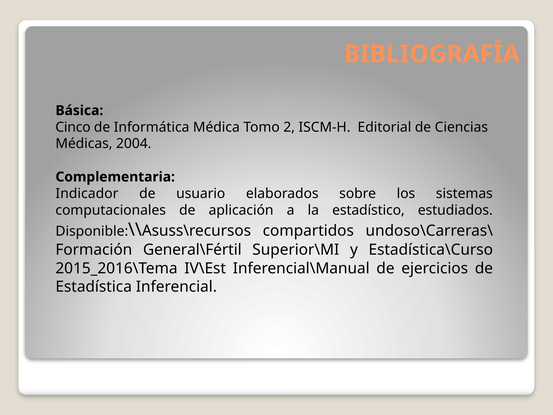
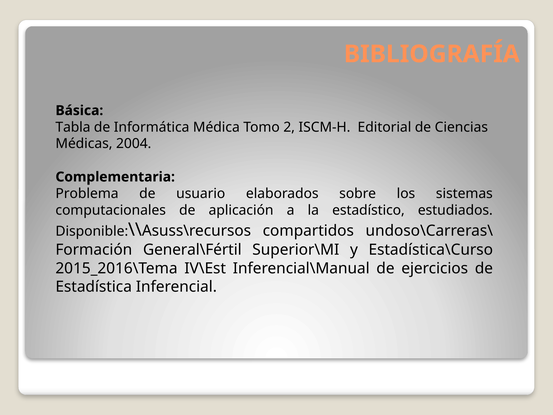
Cinco: Cinco -> Tabla (73, 127)
Indicador: Indicador -> Problema (87, 193)
